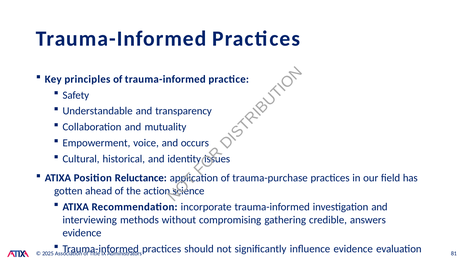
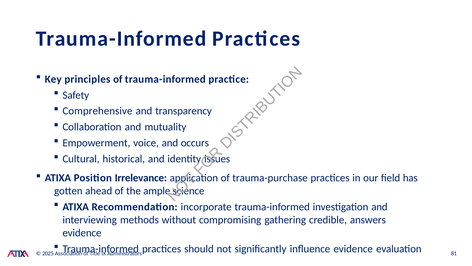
Understandable: Understandable -> Comprehensive (97, 111)
Reluctance: Reluctance -> Irrelevance (141, 178)
action: action -> ample (157, 191)
